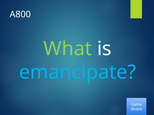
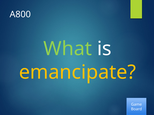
emancipate colour: light blue -> yellow (77, 73)
